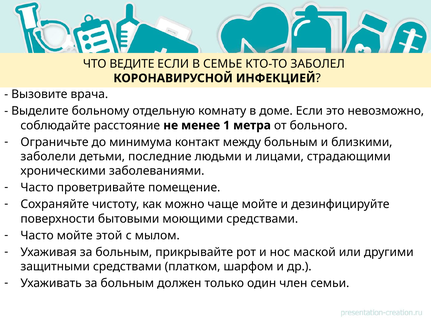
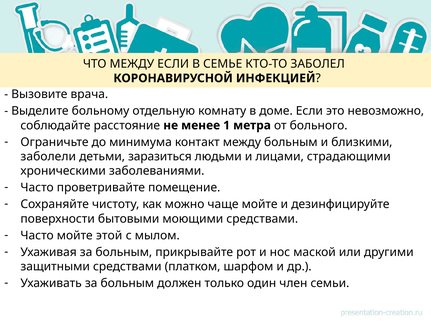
ЧТО ВЕДИТЕ: ВЕДИТЕ -> МЕЖДУ (132, 64)
последние: последние -> заразиться (160, 157)
